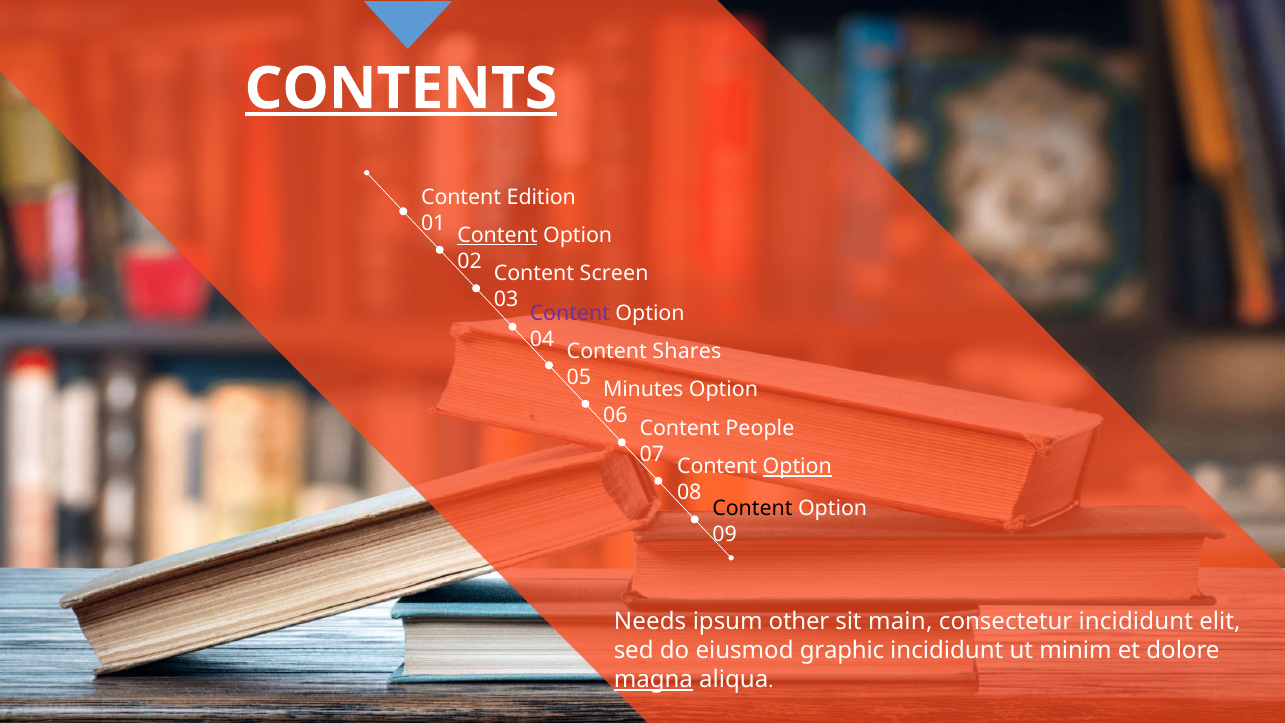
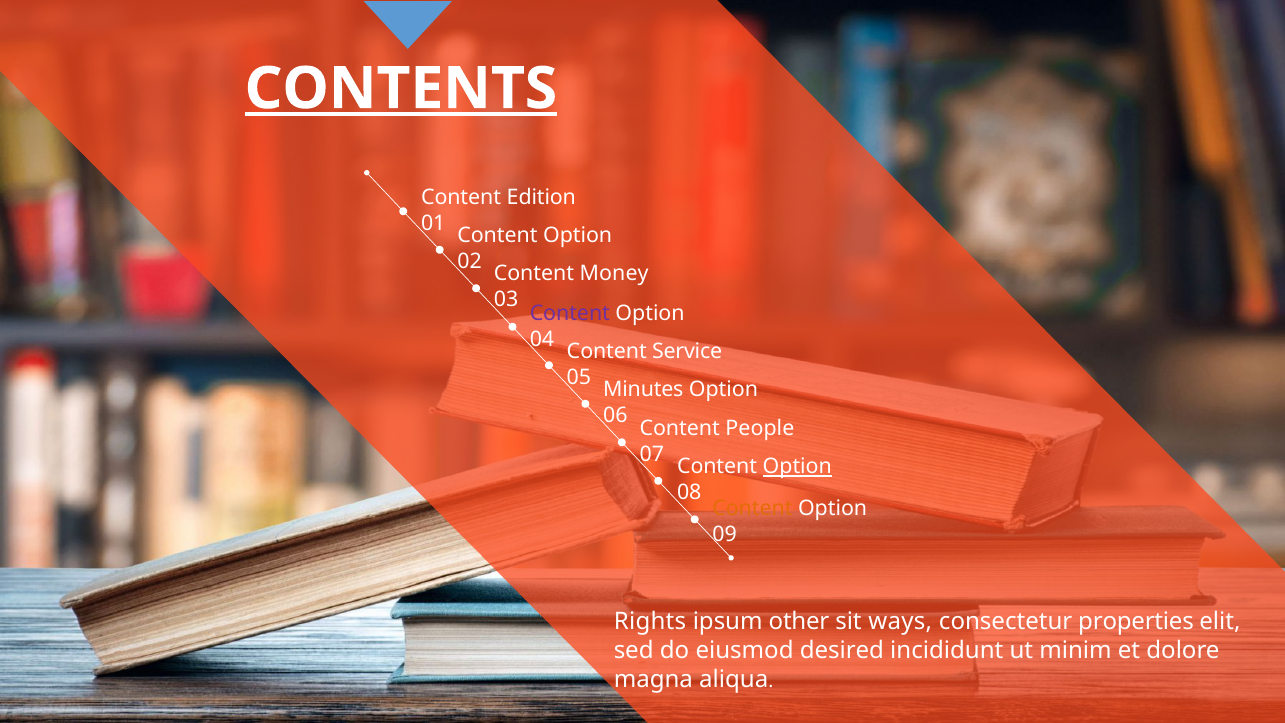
Content underline: present -> none (497, 235)
Screen: Screen -> Money (614, 274)
Shares: Shares -> Service (687, 351)
Content colour: black -> orange (752, 508)
Needs: Needs -> Rights (650, 622)
main: main -> ways (900, 622)
consectetur incididunt: incididunt -> properties (1136, 622)
graphic: graphic -> desired (842, 651)
magna underline: present -> none (653, 679)
